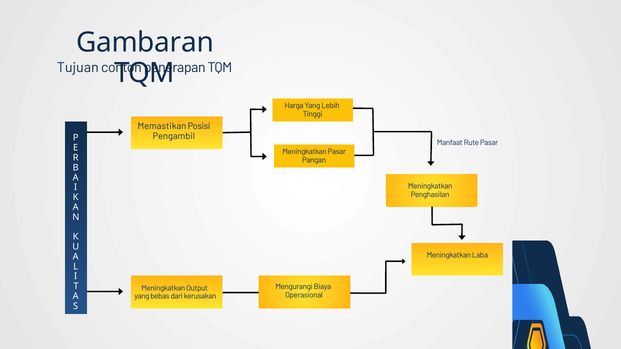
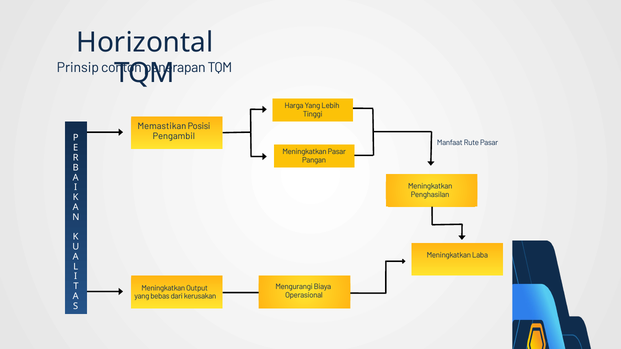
Gambaran: Gambaran -> Horizontal (145, 43)
Tujuan: Tujuan -> Prinsip (78, 67)
